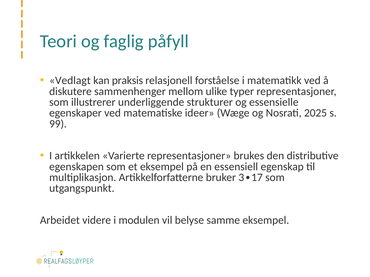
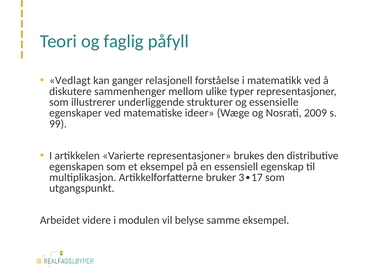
praksis: praksis -> ganger (127, 81)
2025: 2025 -> 2009 (316, 113)
